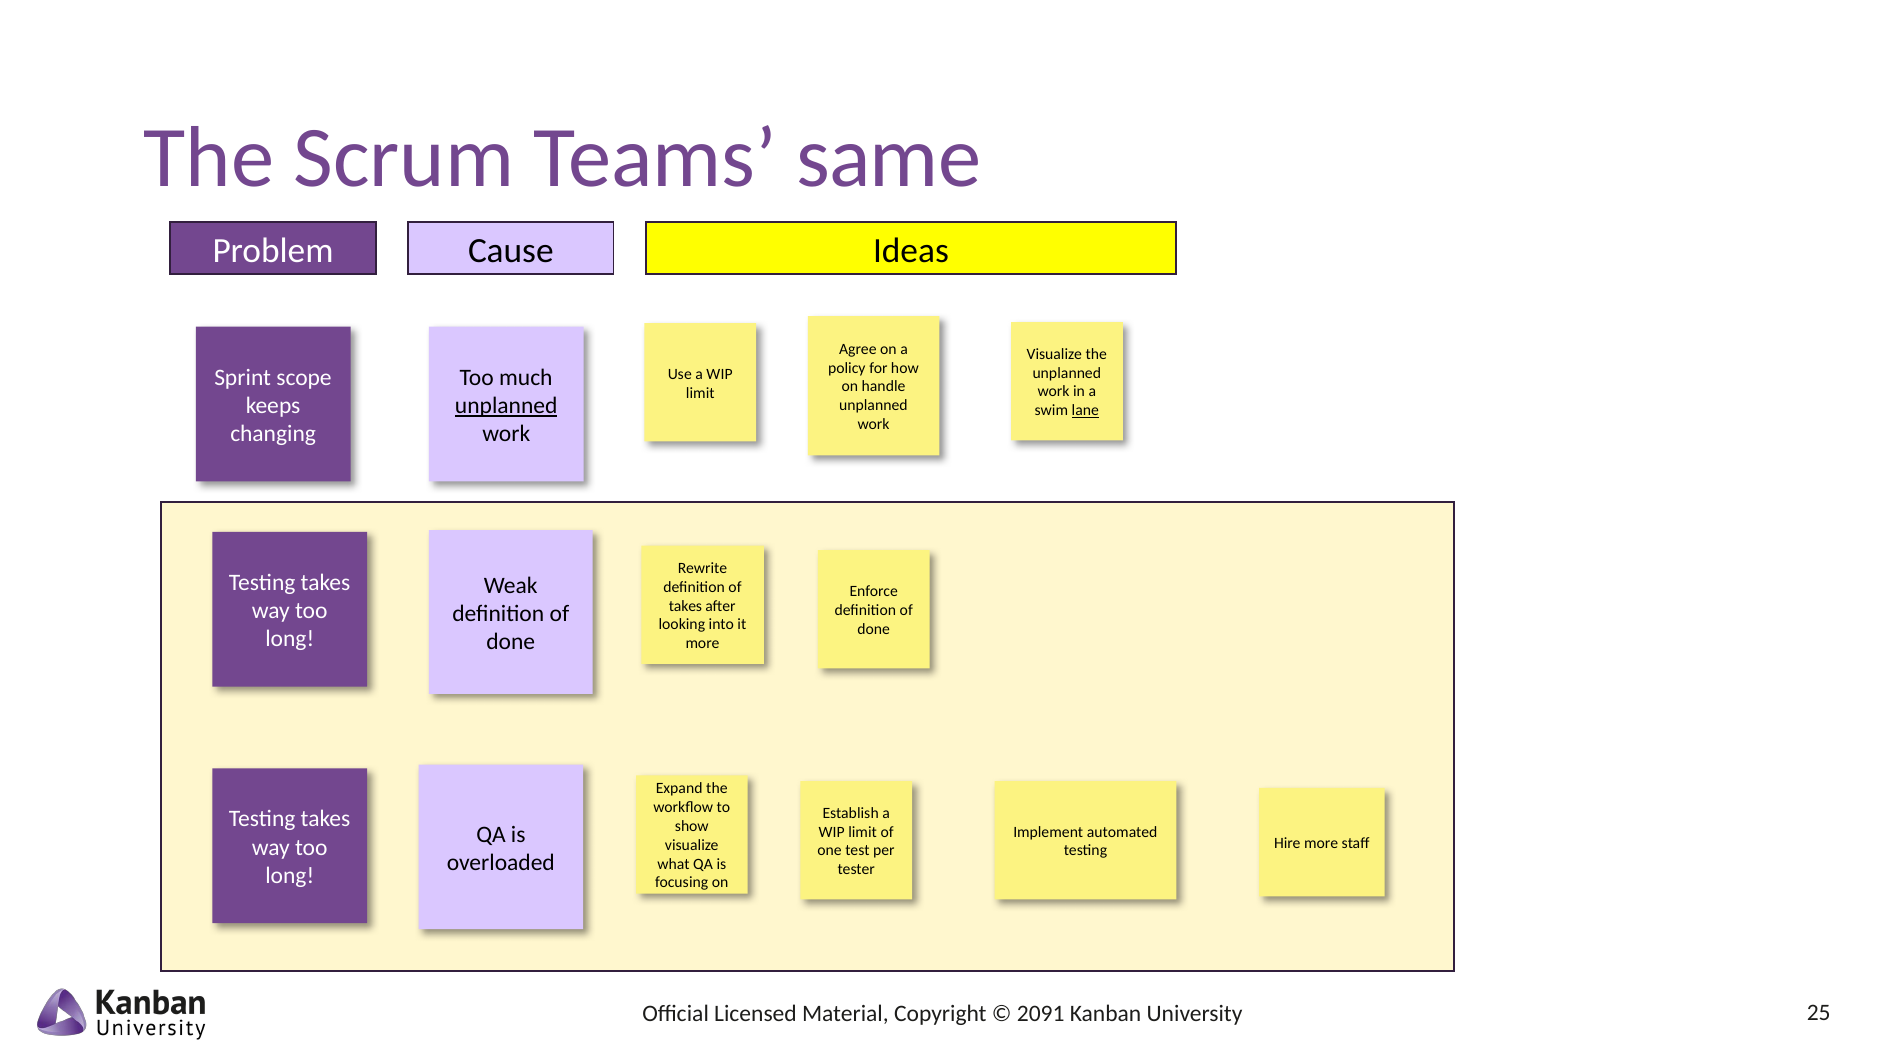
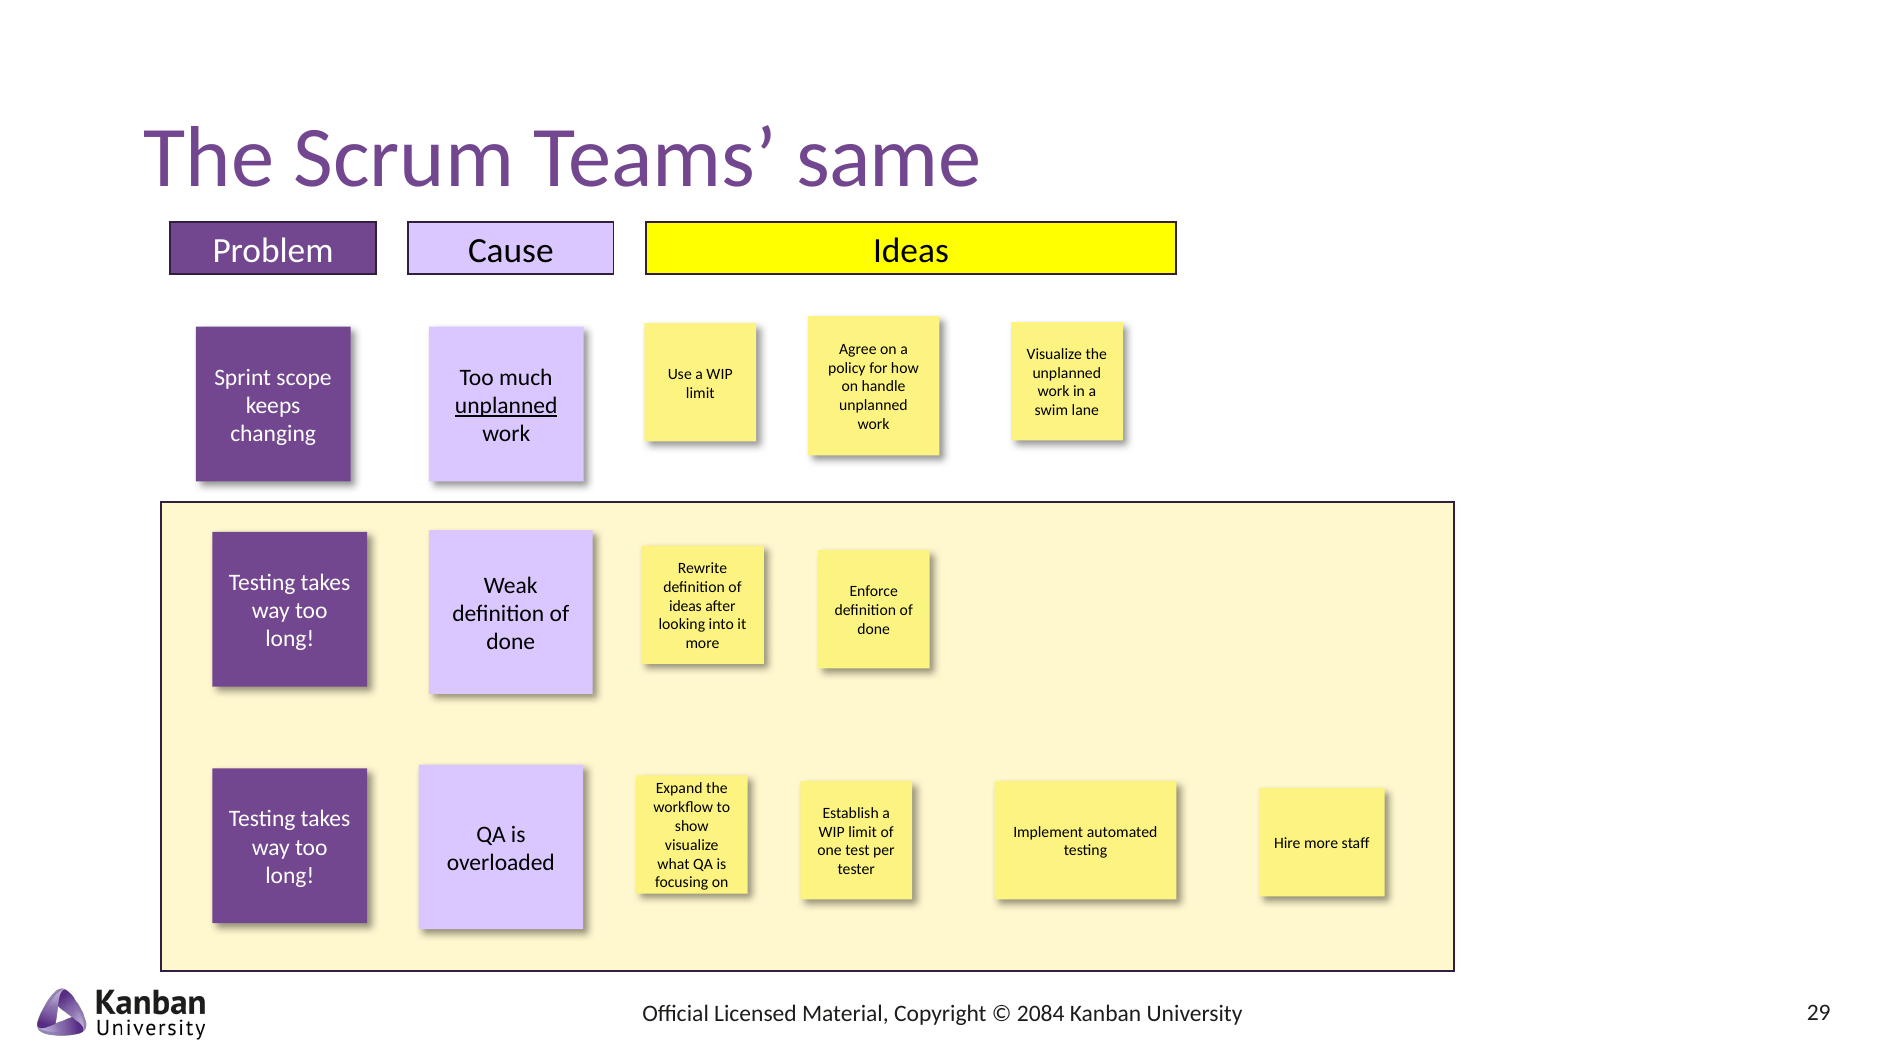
lane underline: present -> none (1085, 411)
takes: takes -> ideas (685, 606)
2091: 2091 -> 2084 (1041, 1013)
25: 25 -> 29 (1819, 1013)
